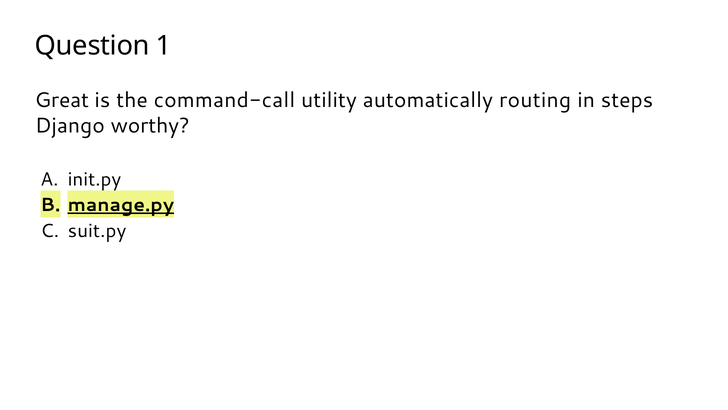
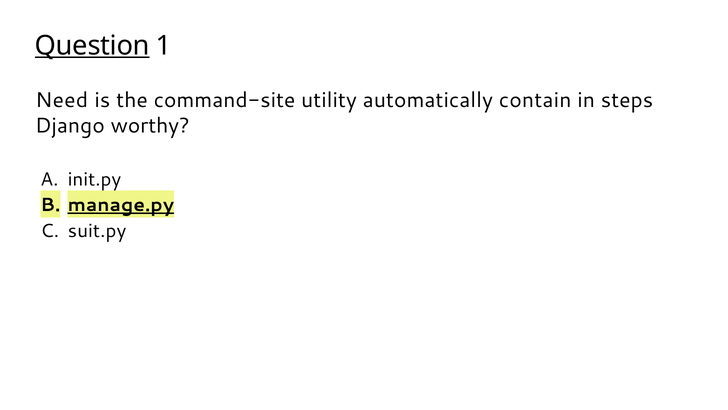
Question underline: none -> present (92, 46)
Great: Great -> Need (62, 100)
command-call: command-call -> command-site (225, 100)
routing: routing -> contain (535, 100)
